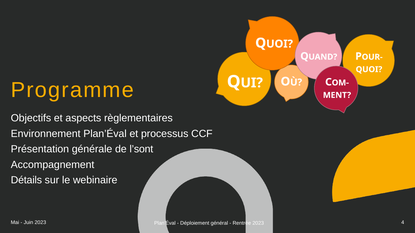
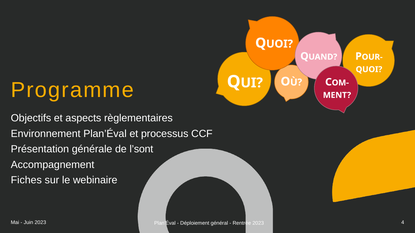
Détails: Détails -> Fiches (26, 180)
